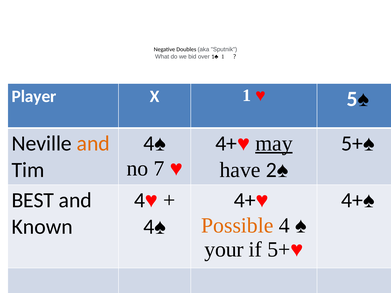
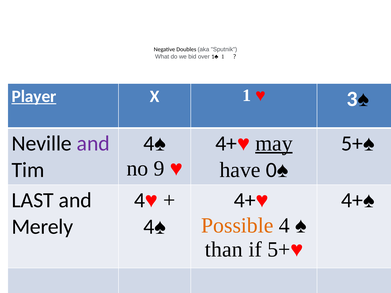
Player underline: none -> present (34, 96)
5: 5 -> 3 (352, 99)
and colour: orange -> purple (93, 144)
7: 7 -> 9 (159, 169)
2: 2 -> 0 (271, 170)
BEST: BEST -> LAST (33, 200)
Known: Known -> Merely (42, 227)
your: your -> than (224, 250)
